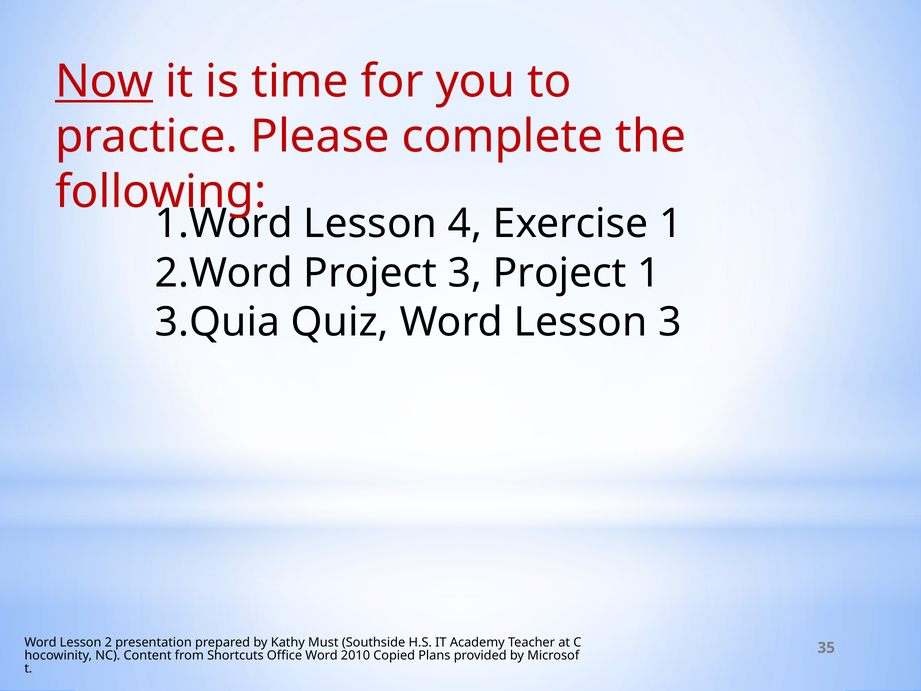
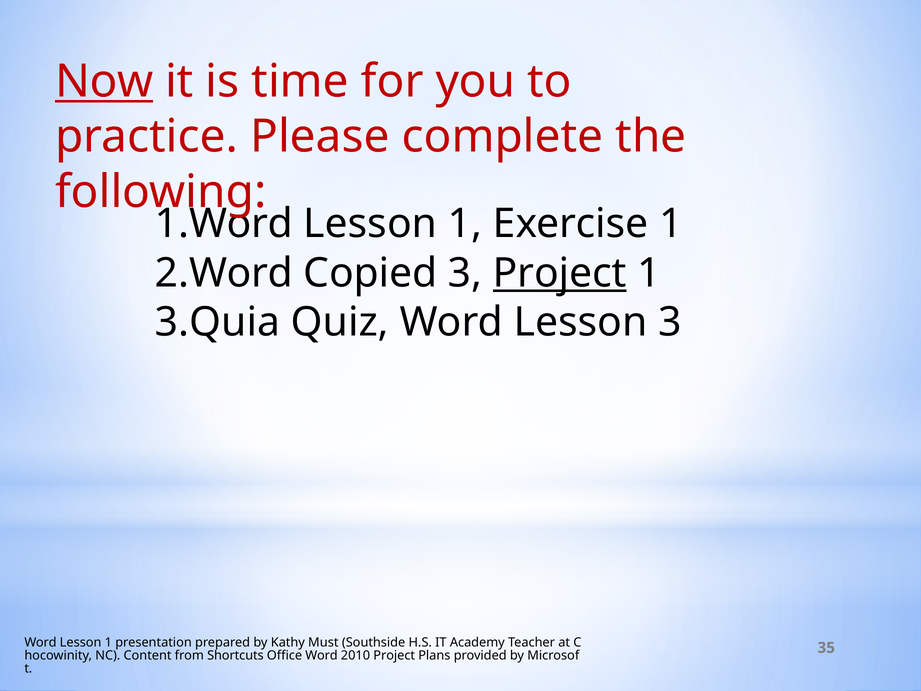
4: 4 -> 1 (465, 224)
Project: Project -> Copied (370, 273)
Project underline: none -> present (560, 273)
Word Lesson 2: 2 -> 1 (108, 642)
2010 Copied: Copied -> Project (394, 655)
